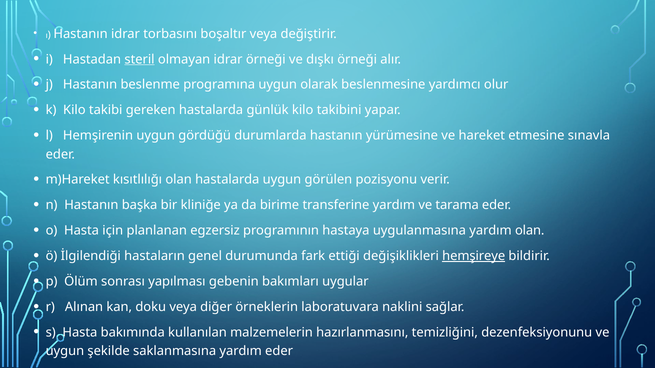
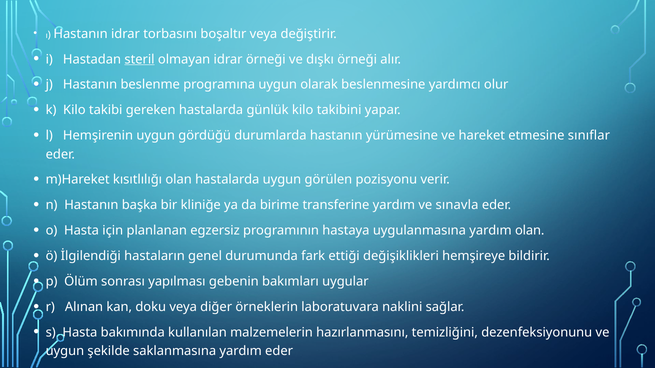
sınavla: sınavla -> sınıflar (589, 136)
tarama: tarama -> sınavla (457, 205)
hemşireye underline: present -> none (474, 256)
